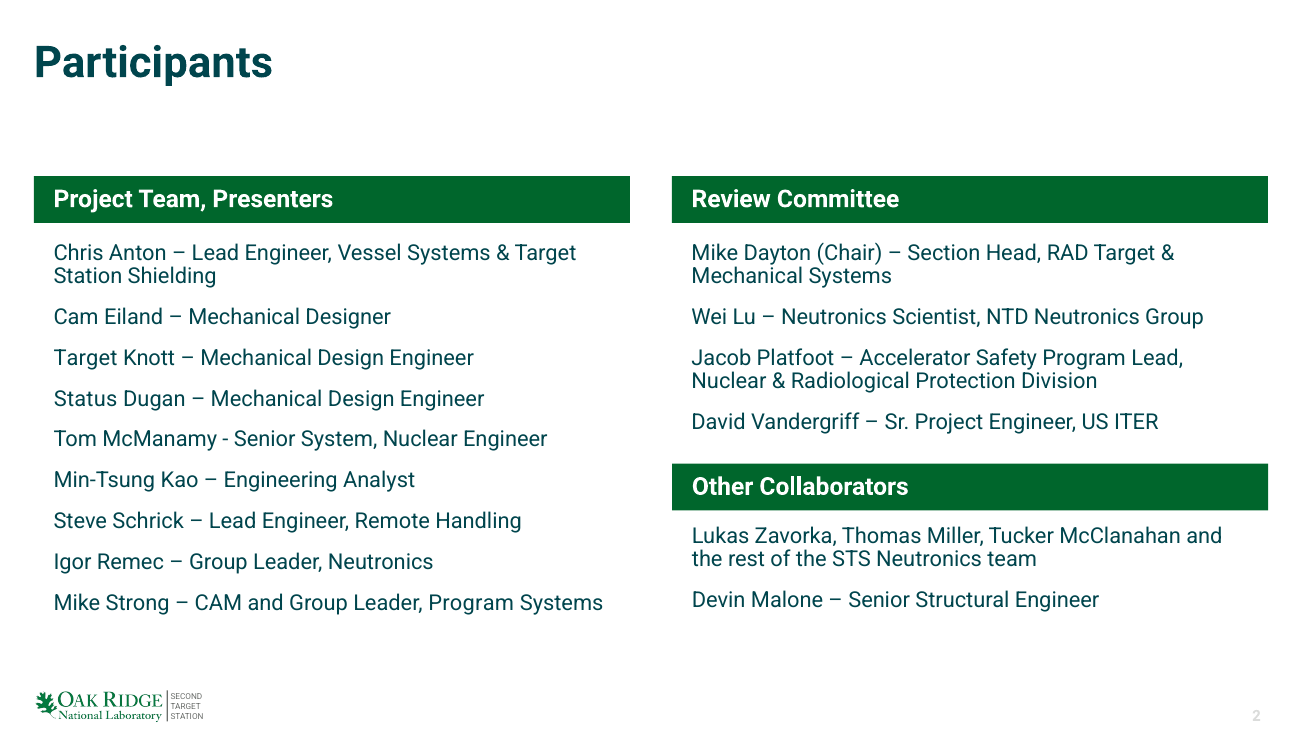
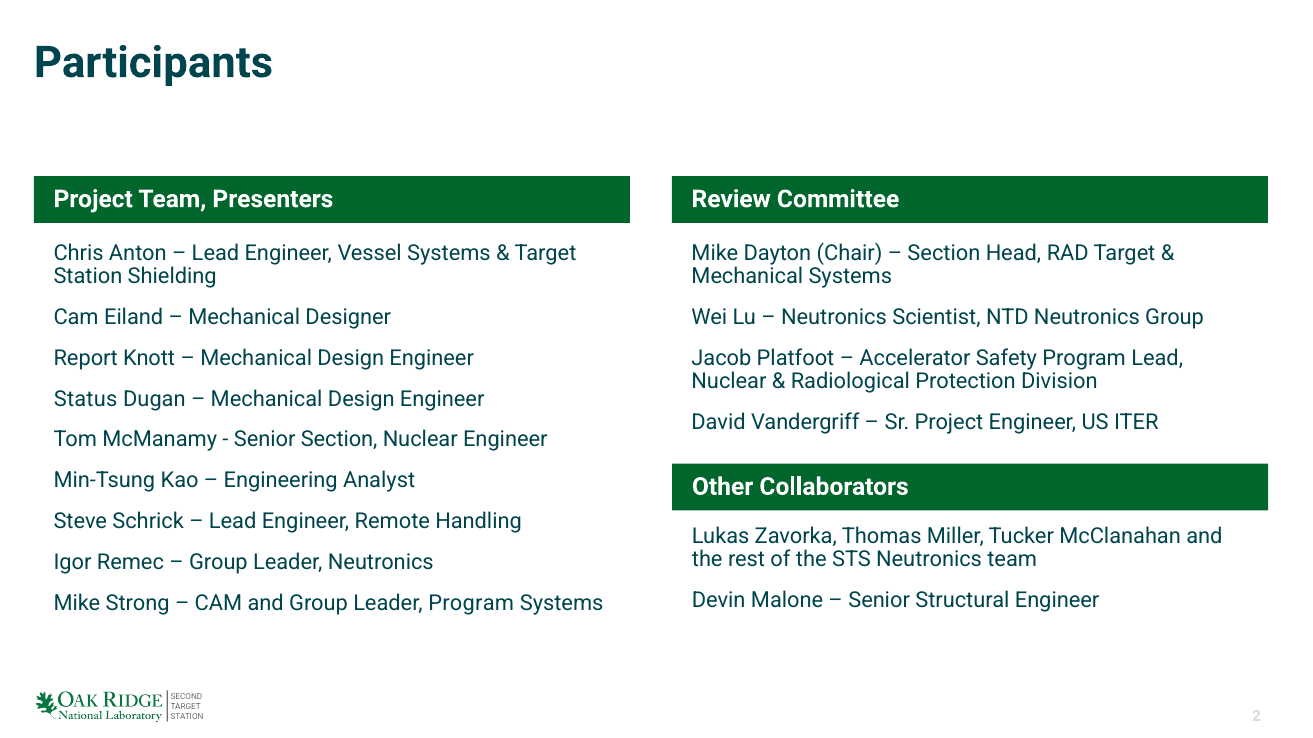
Target: Target -> Report (86, 358)
Senior System: System -> Section (339, 440)
